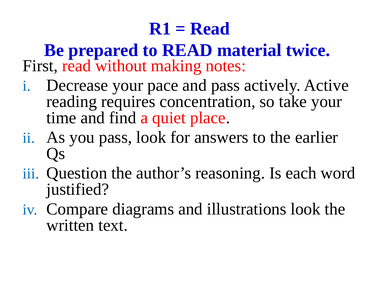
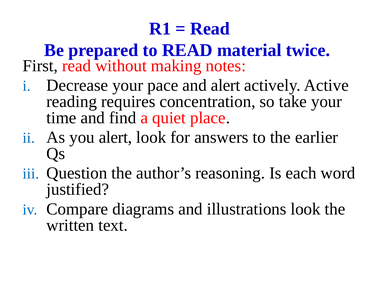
and pass: pass -> alert (226, 85)
you pass: pass -> alert (116, 137)
